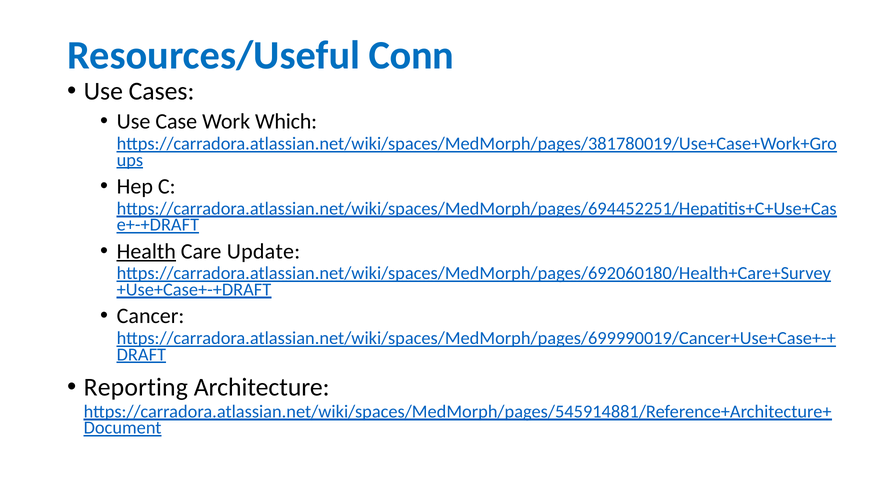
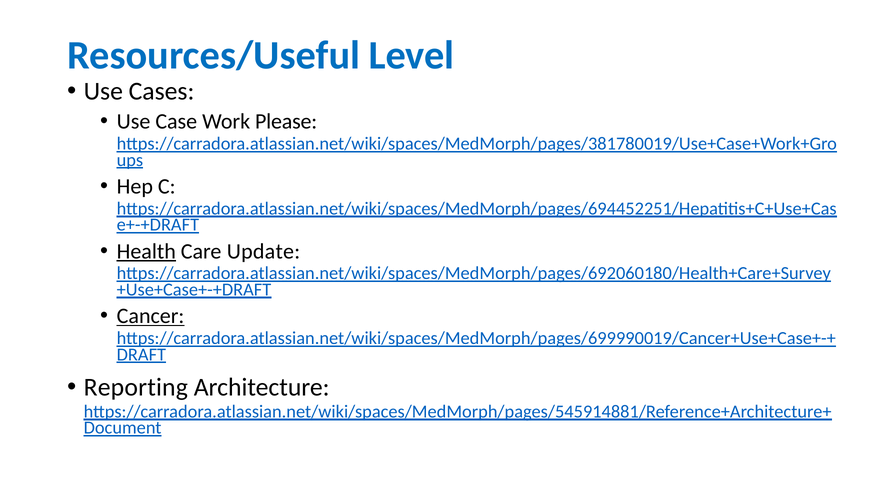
Conn: Conn -> Level (411, 55)
Which: Which -> Please (286, 121)
Cancer underline: none -> present (151, 316)
